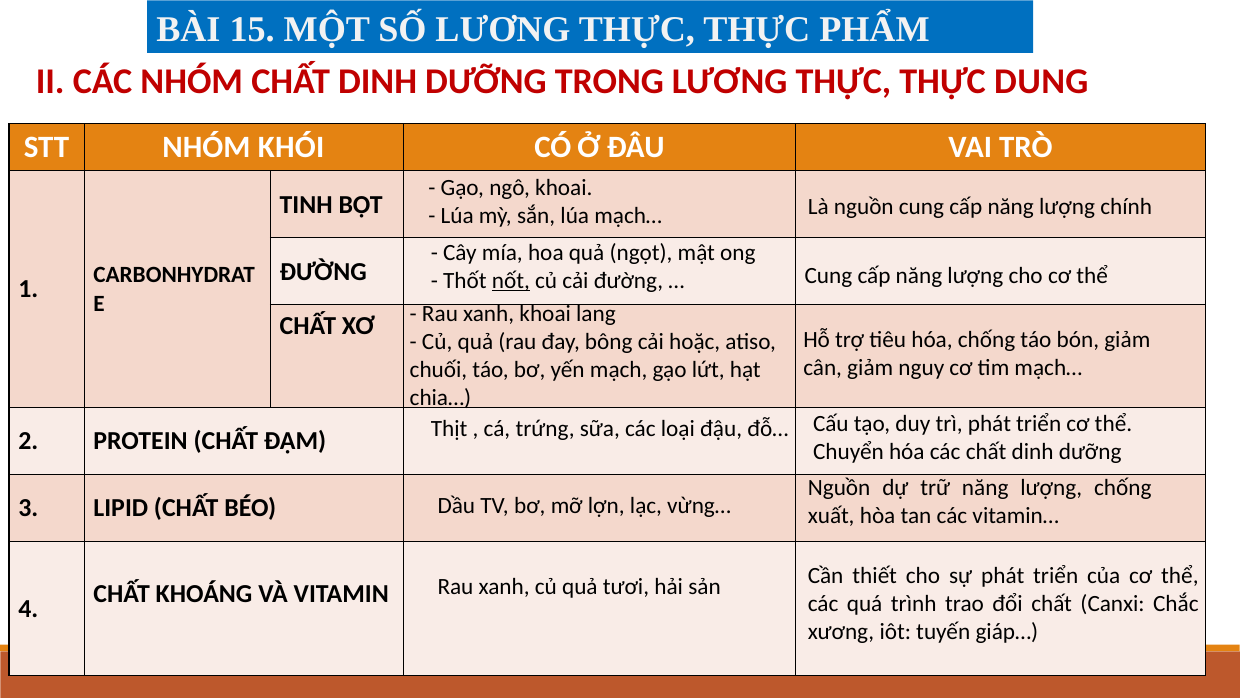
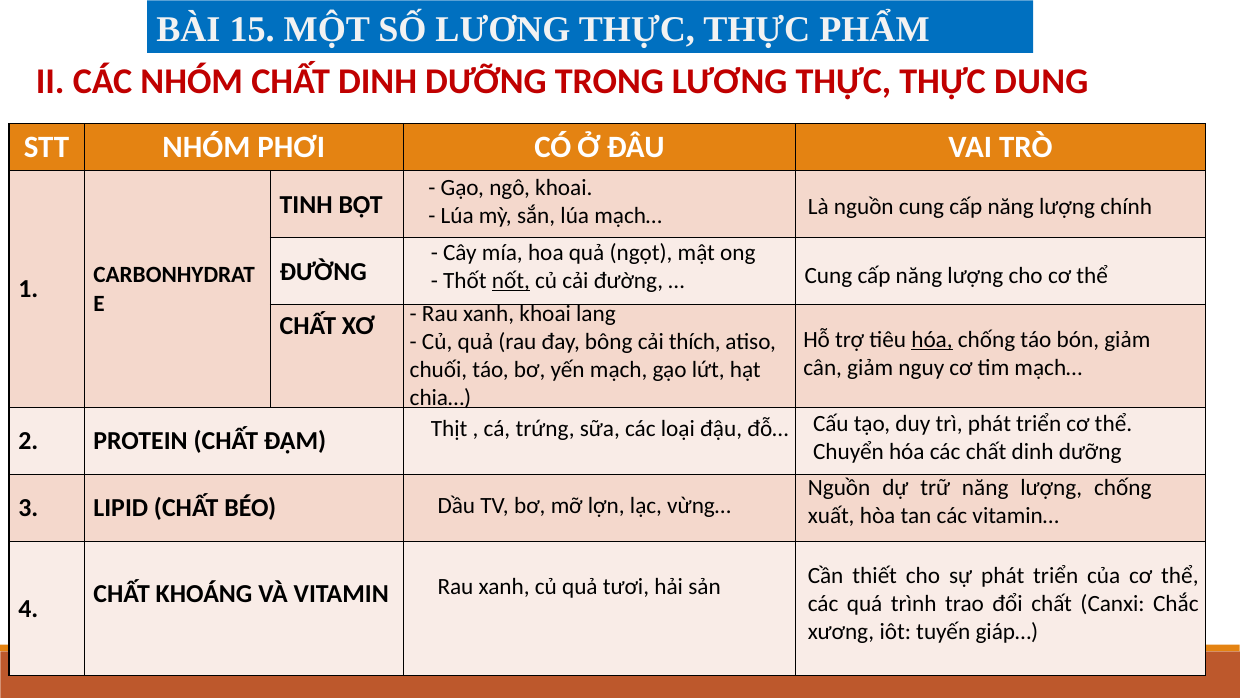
KHÓI: KHÓI -> PHƠI (291, 148)
hóa underline: none -> present (932, 339)
hoặc: hoặc -> thích (695, 342)
